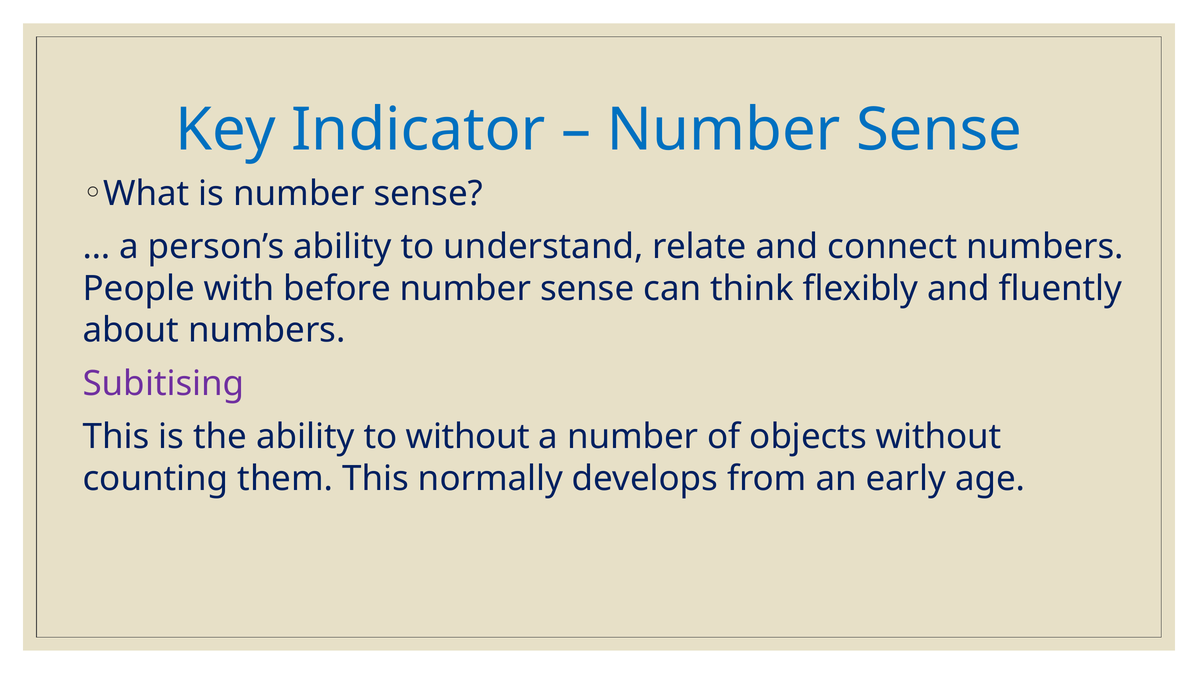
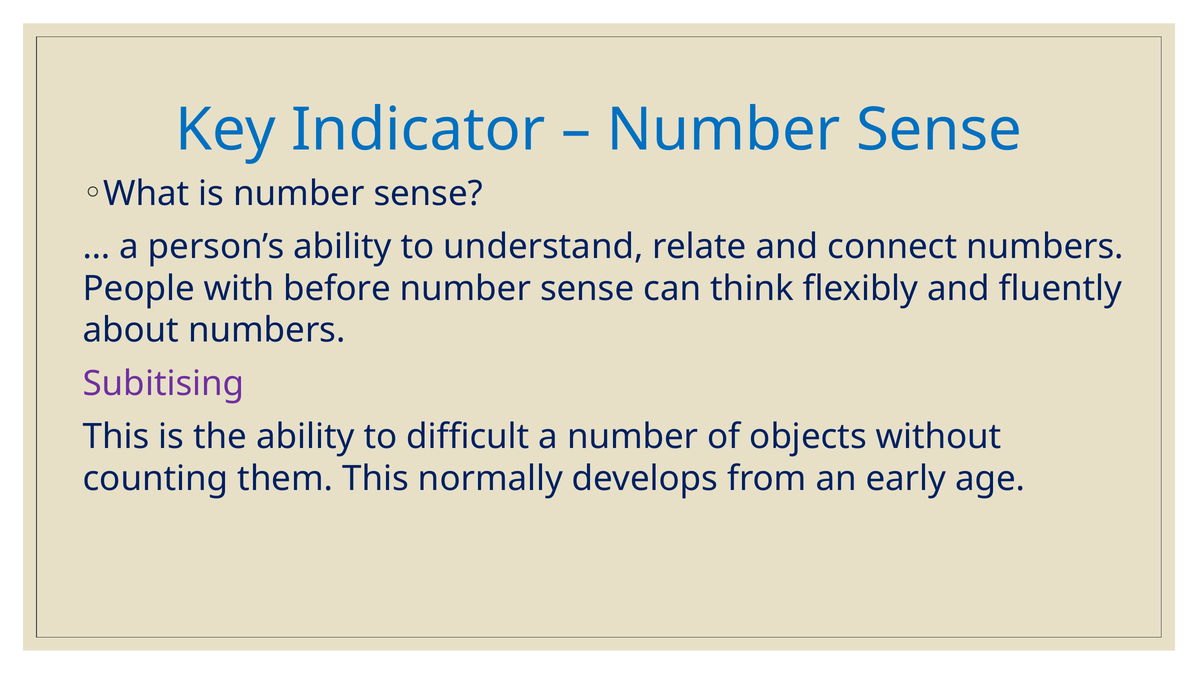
to without: without -> difficult (468, 437)
